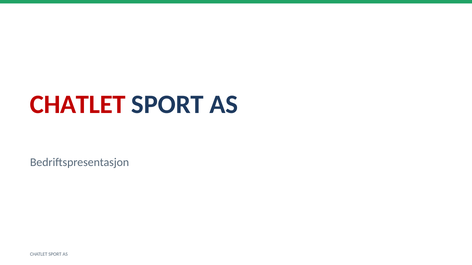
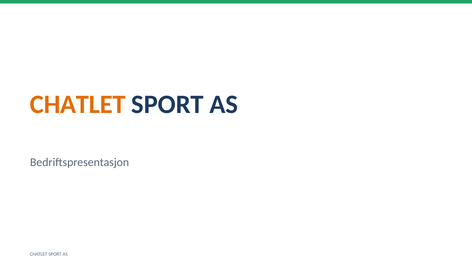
CHATLET colour: red -> orange (78, 105)
